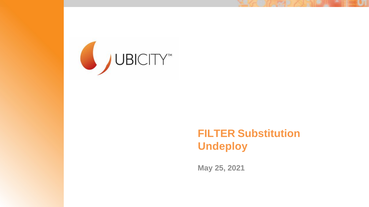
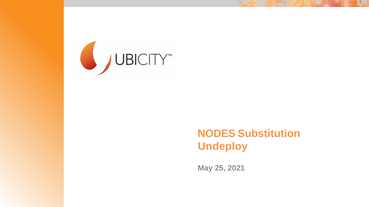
FILTER: FILTER -> NODES (216, 134)
